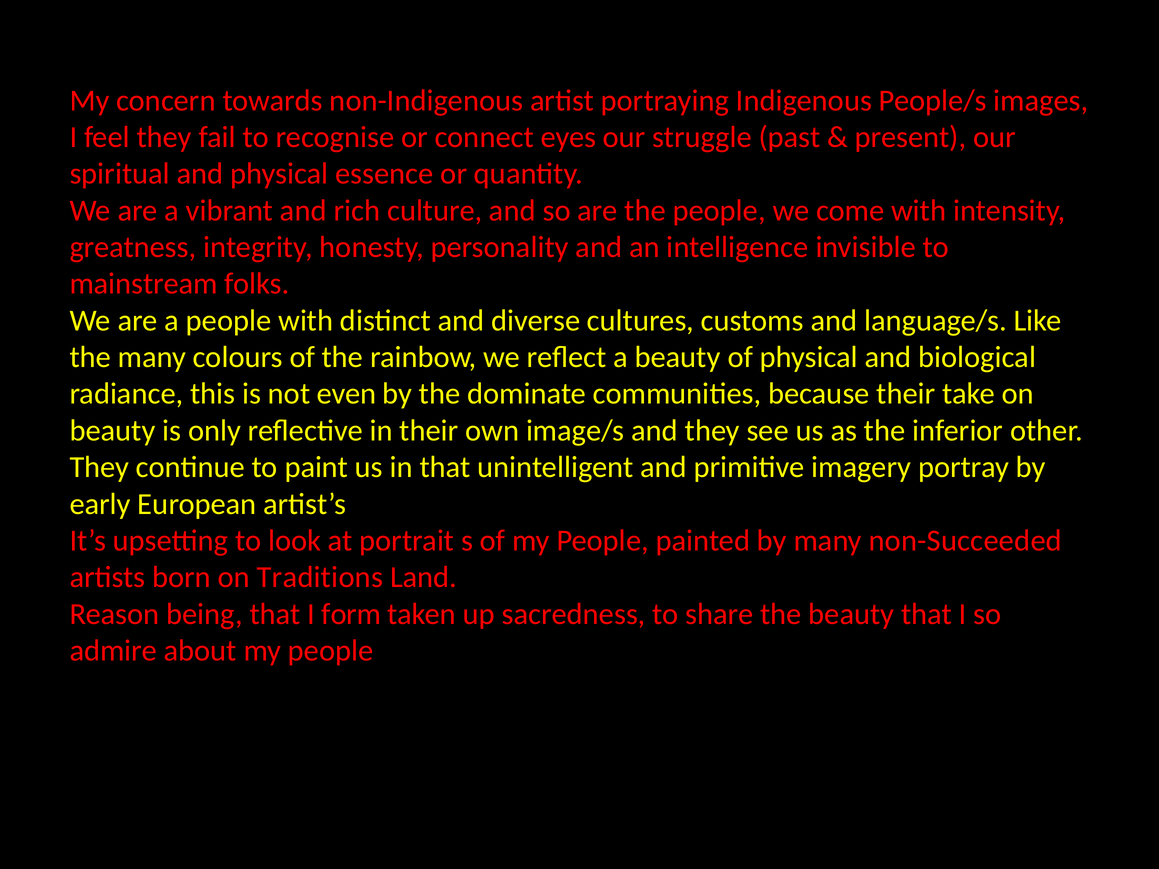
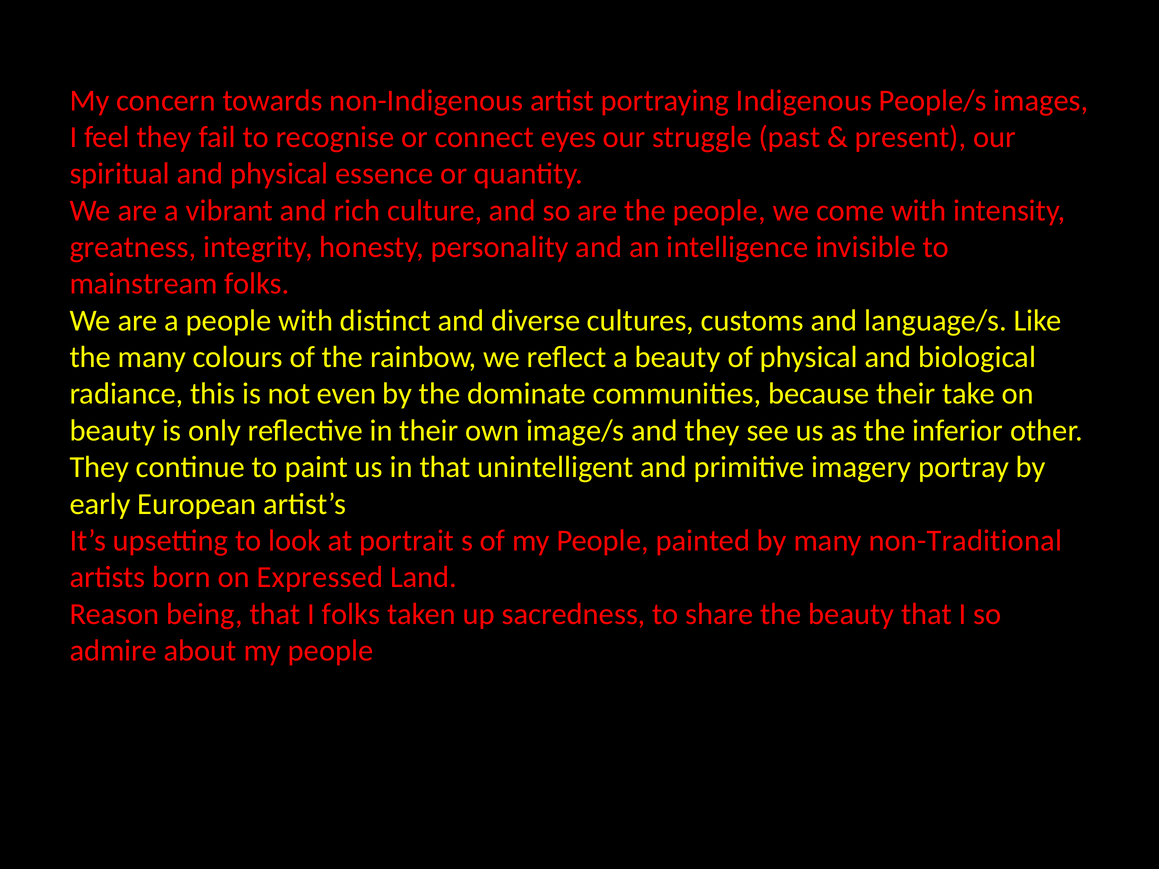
non-Succeeded: non-Succeeded -> non-Traditional (965, 541)
Traditions: Traditions -> Expressed (320, 577)
I form: form -> folks (351, 614)
